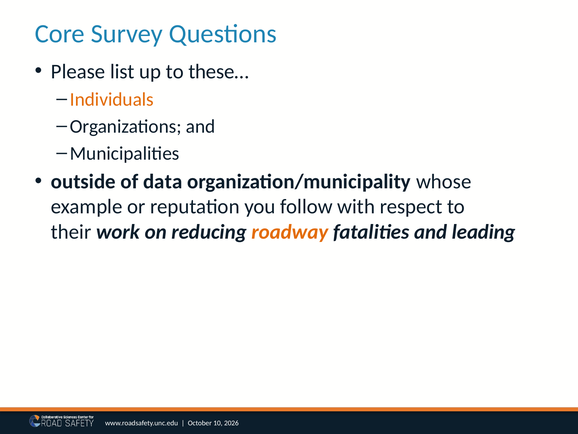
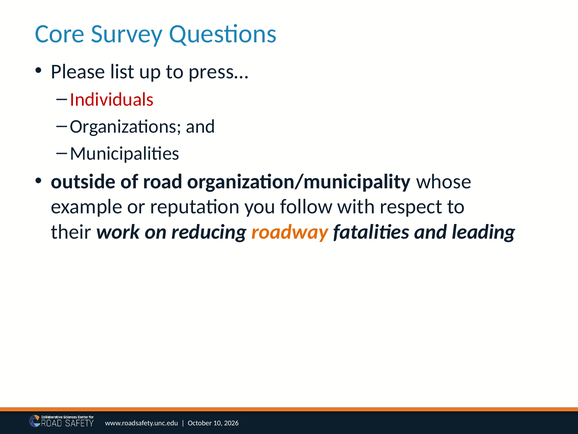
these…: these… -> press… (218, 71)
Individuals colour: orange -> red (112, 99)
data: data -> road (163, 181)
